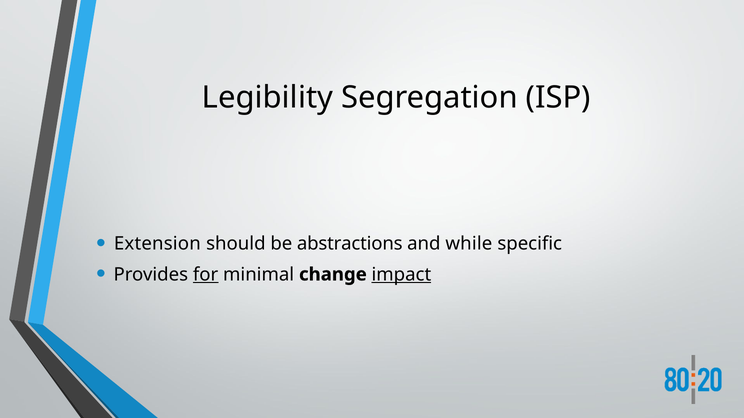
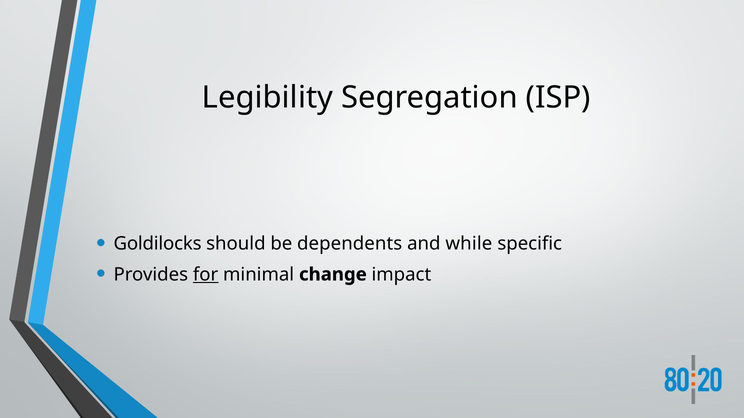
Extension: Extension -> Goldilocks (158, 244)
abstractions: abstractions -> dependents (350, 244)
impact underline: present -> none (401, 275)
